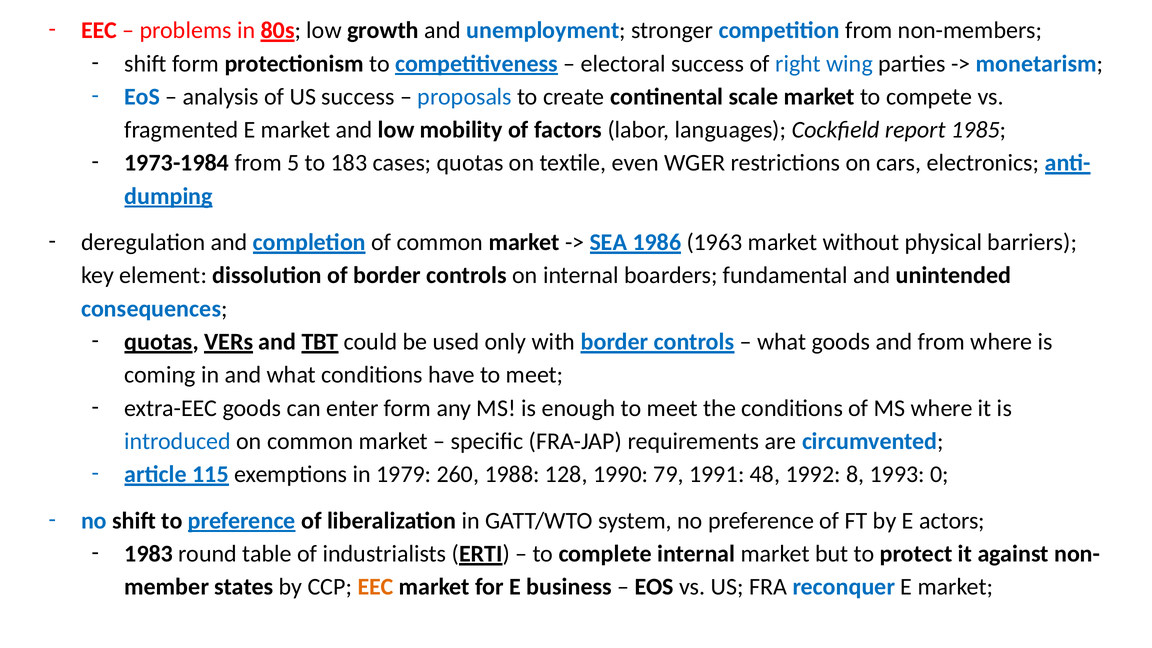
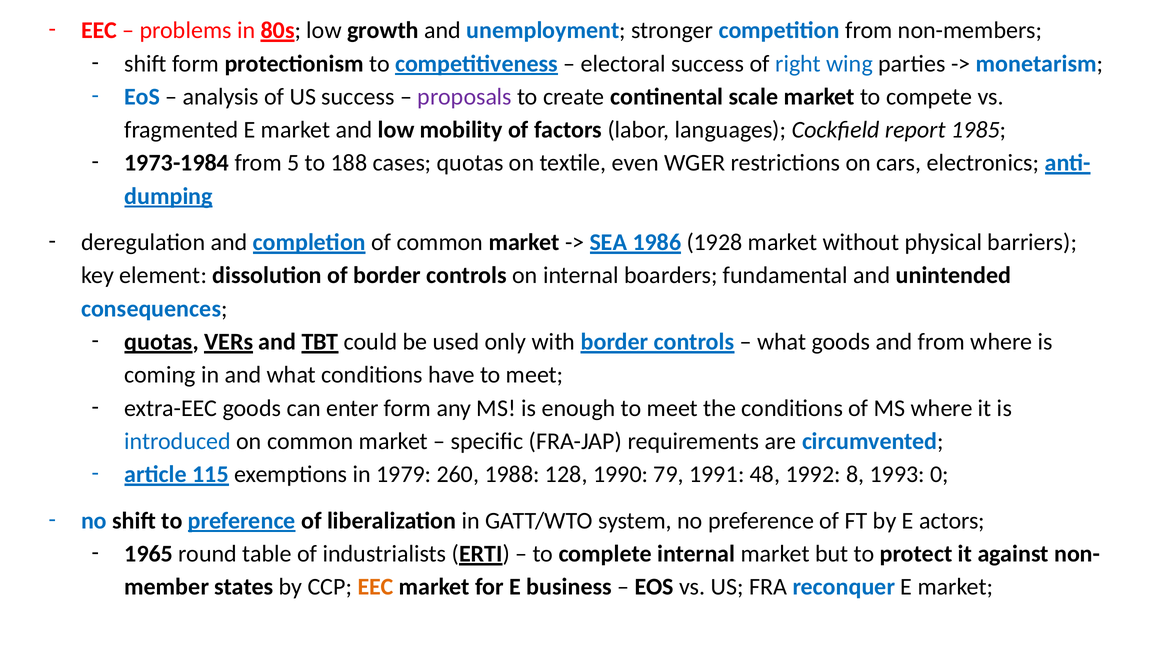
proposals colour: blue -> purple (465, 97)
183: 183 -> 188 (349, 163)
1963: 1963 -> 1928 (714, 242)
1983: 1983 -> 1965 (149, 554)
